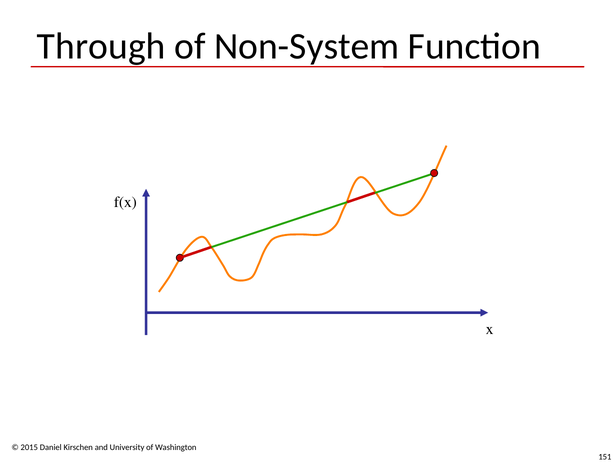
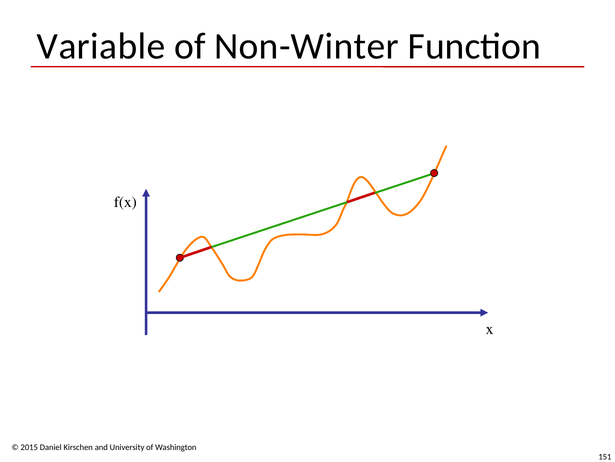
Through: Through -> Variable (101, 46)
Non-System: Non-System -> Non-Winter (307, 46)
